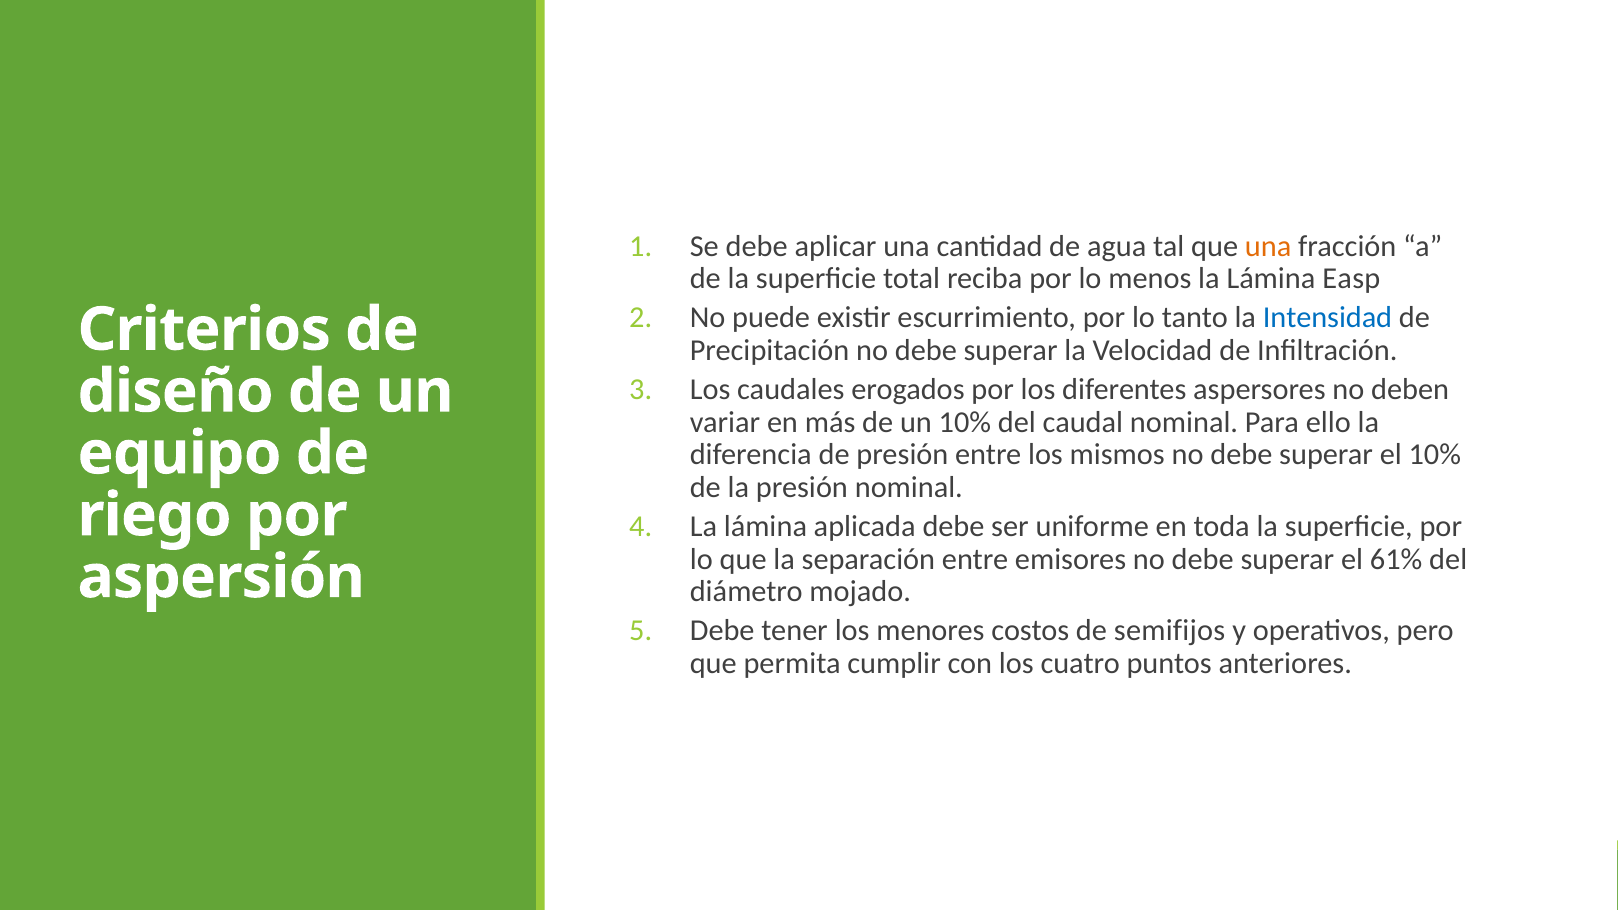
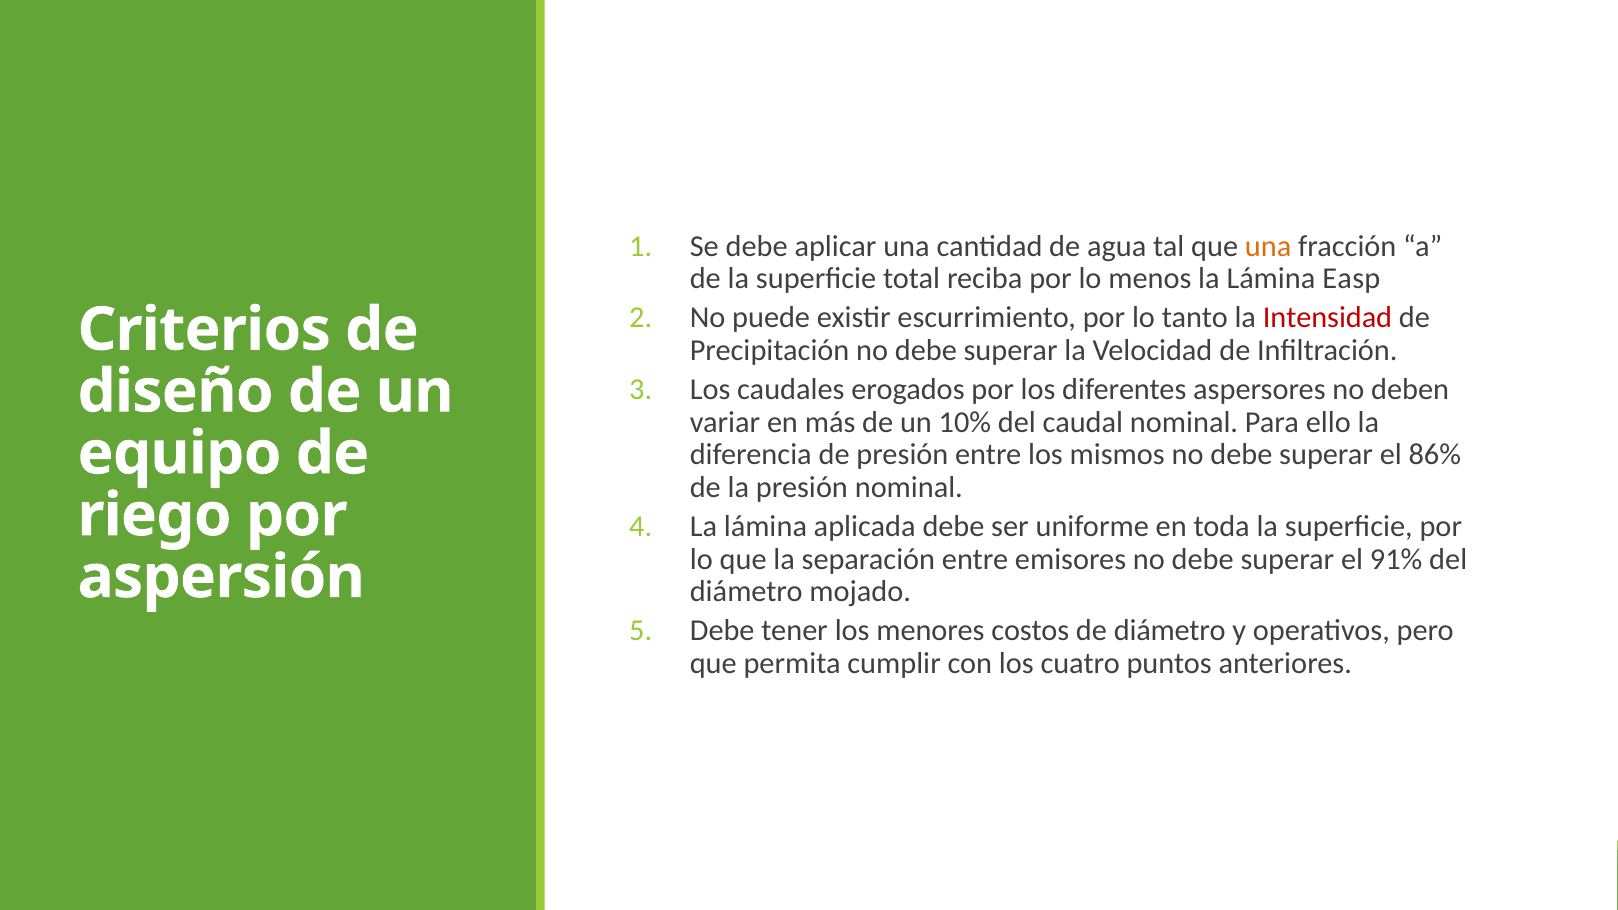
Intensidad colour: blue -> red (1328, 318)
el 10%: 10% -> 86% (1435, 455)
61%: 61% -> 91% (1396, 559)
de semifijos: semifijos -> diámetro (1170, 631)
